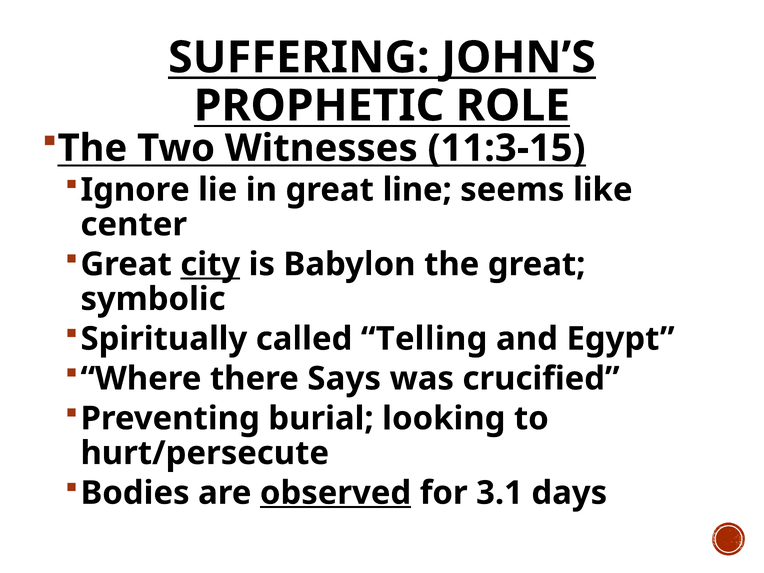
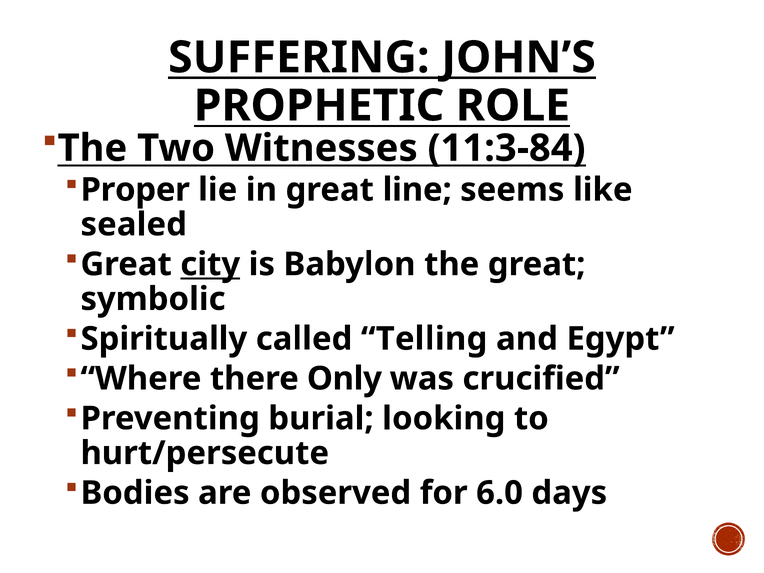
11:3-15: 11:3-15 -> 11:3-84 (507, 148)
Ignore: Ignore -> Proper (135, 190)
center: center -> sealed (134, 225)
Says: Says -> Only (344, 379)
observed underline: present -> none (336, 493)
3.1: 3.1 -> 6.0 (500, 493)
